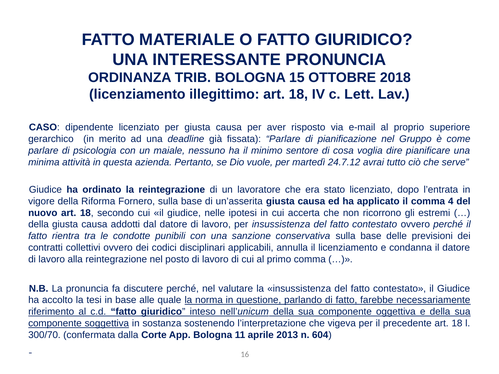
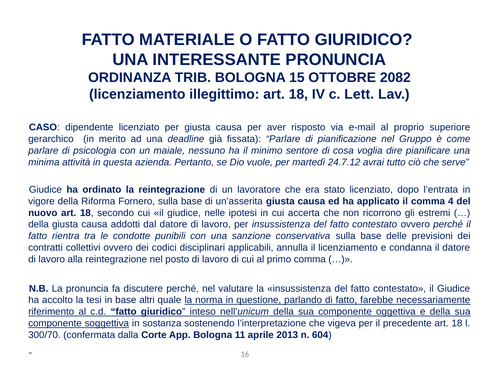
2018: 2018 -> 2082 (395, 78)
alle: alle -> altri (147, 300)
